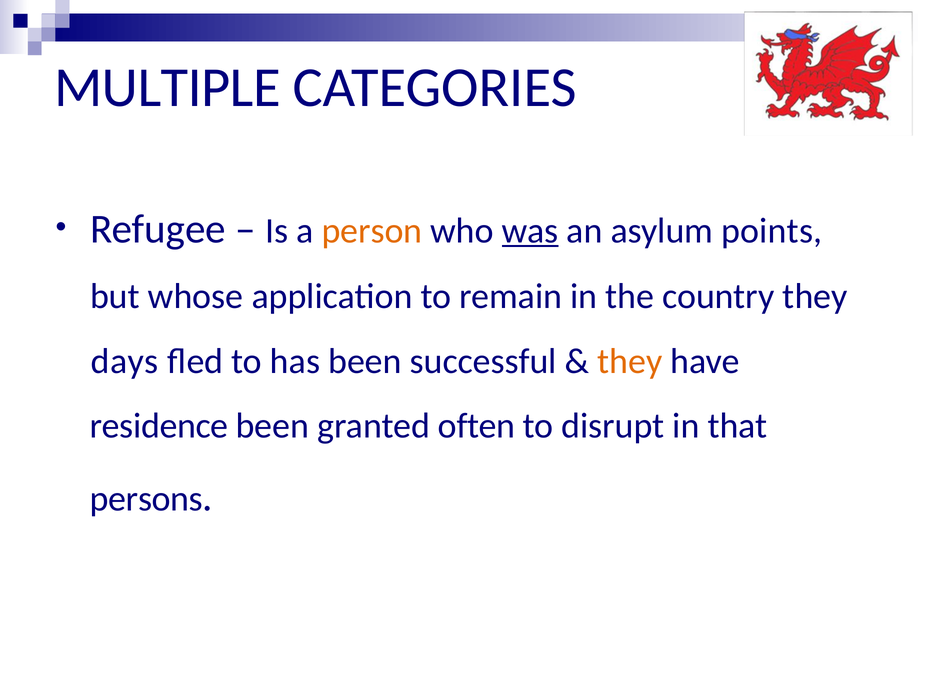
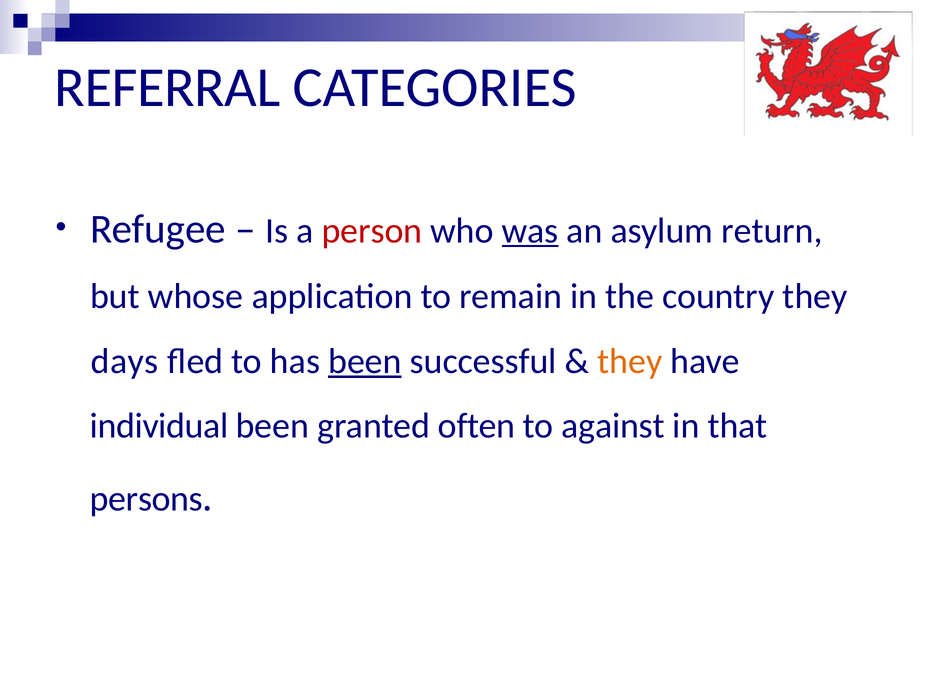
MULTIPLE: MULTIPLE -> REFERRAL (167, 88)
person colour: orange -> red (372, 231)
points: points -> return (772, 231)
been underline: none -> present (365, 361)
residence: residence -> individual (159, 426)
disrupt: disrupt -> against (613, 426)
